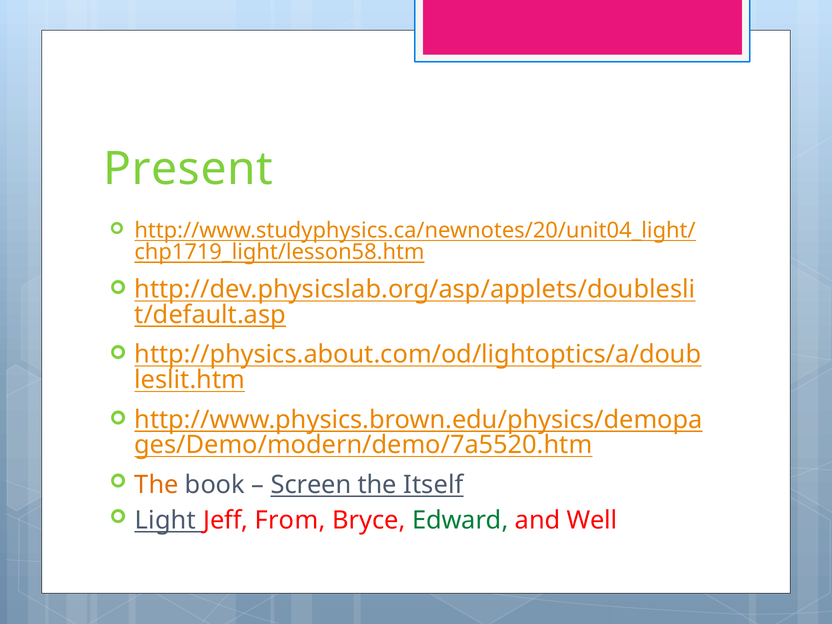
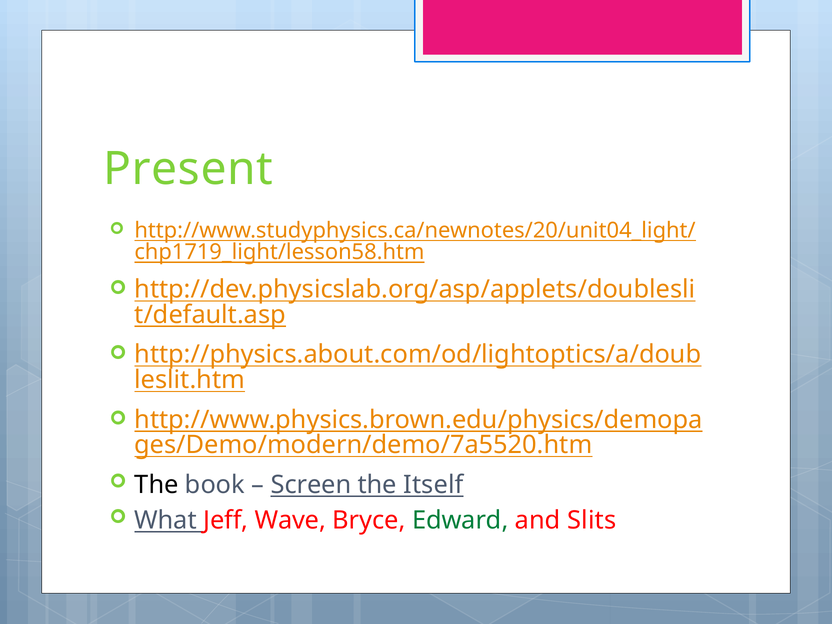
The colour: orange -> black (156, 485)
Light: Light -> What (166, 520)
From: From -> Wave (290, 520)
Well: Well -> Slits (592, 520)
